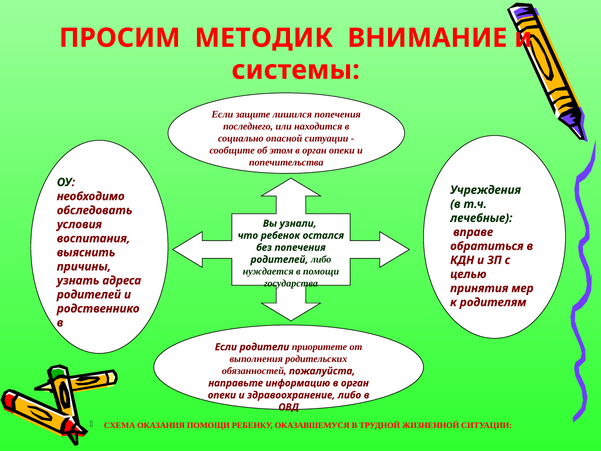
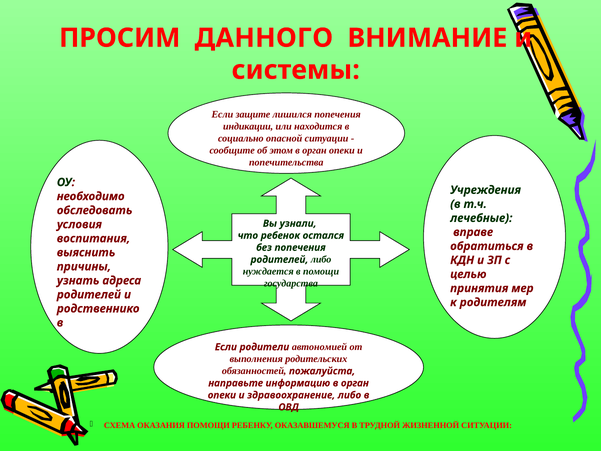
МЕТОДИК: МЕТОДИК -> ДАННОГО (264, 38)
последнего: последнего -> индикации (248, 126)
приоритете: приоритете -> автономией (319, 347)
